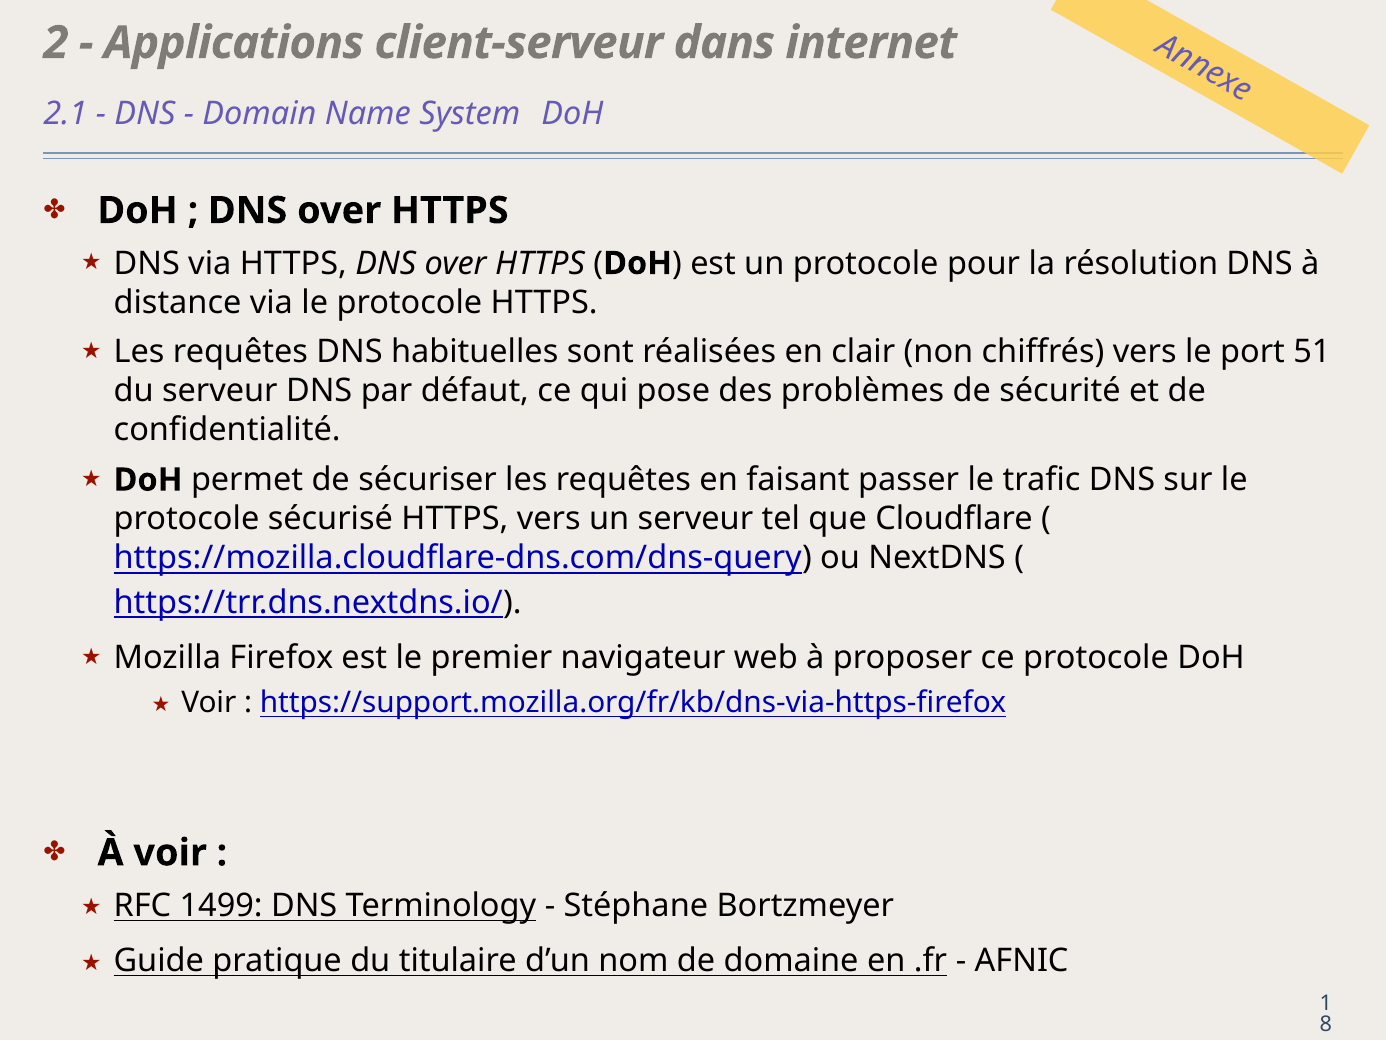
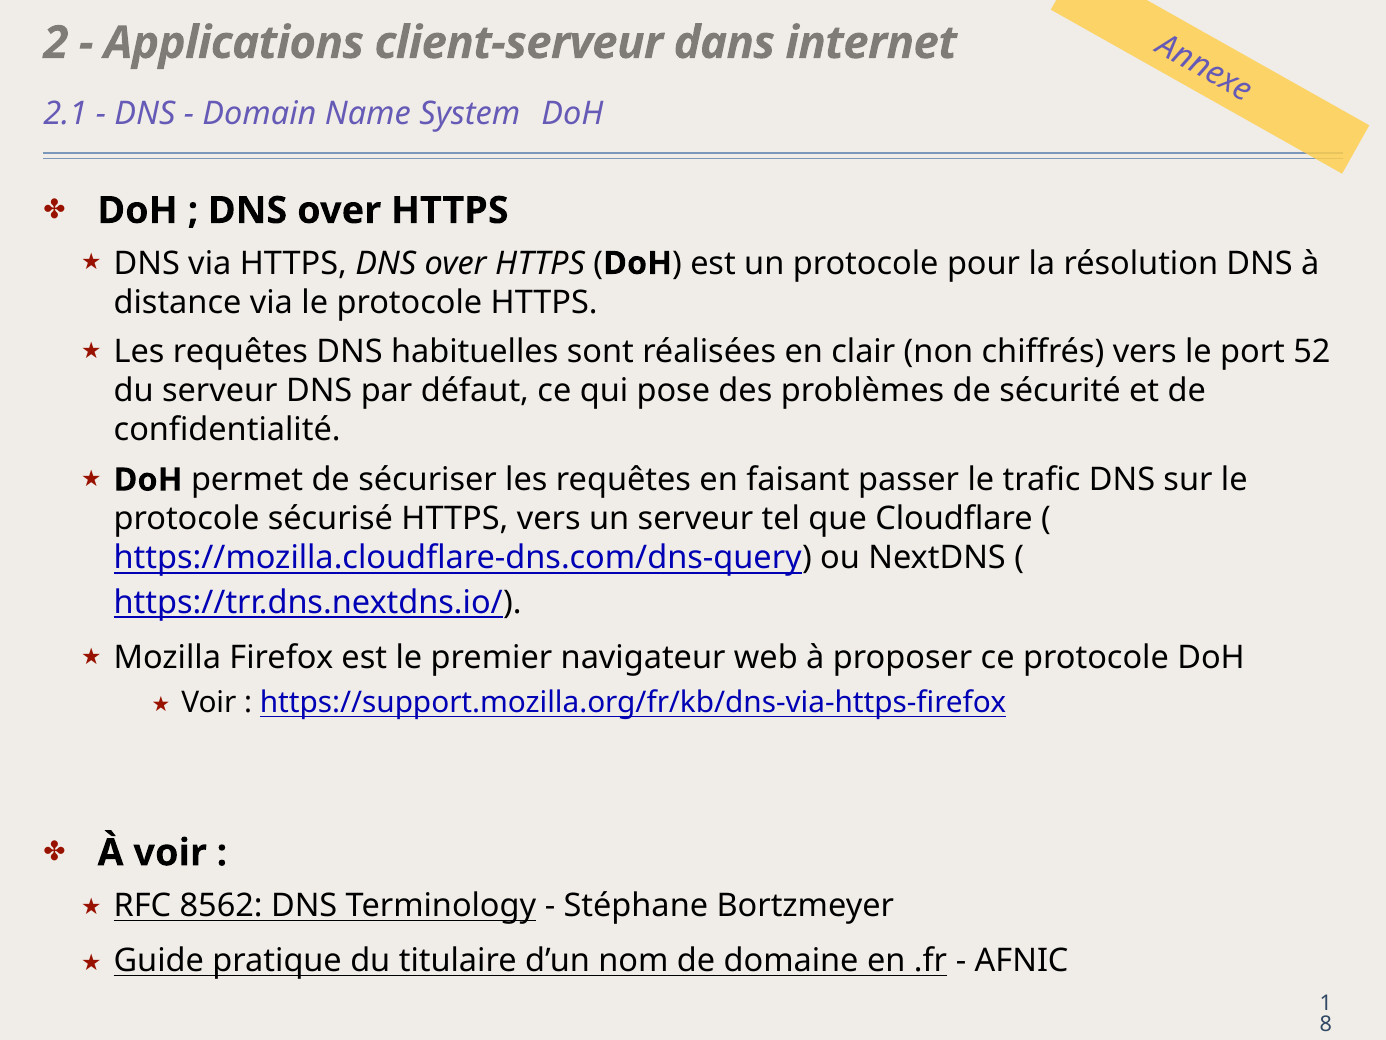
51: 51 -> 52 (1312, 352)
1499: 1499 -> 8562 (221, 905)
